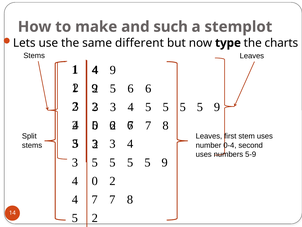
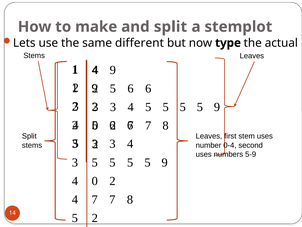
and such: such -> split (170, 27)
charts: charts -> actual (281, 43)
